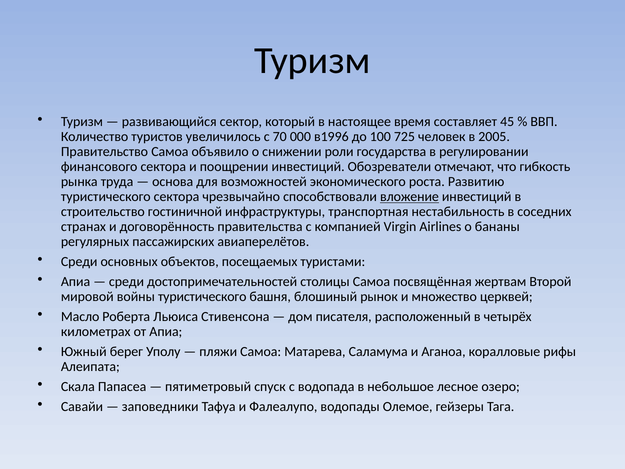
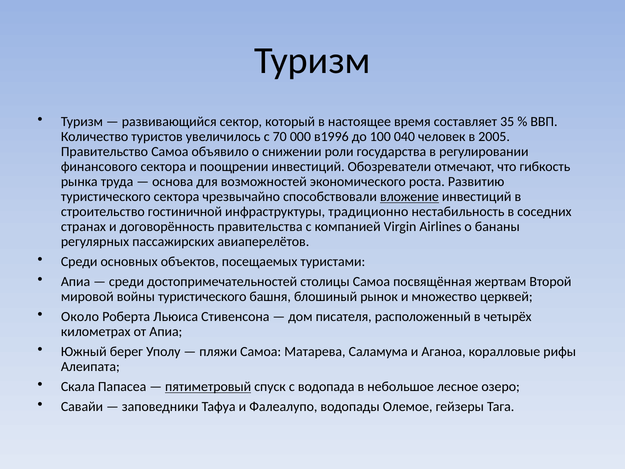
45: 45 -> 35 (507, 122)
725: 725 -> 040 (404, 137)
транспортная: транспортная -> традиционно (368, 212)
Масло: Масло -> Около (80, 317)
пятиметровый underline: none -> present (208, 387)
